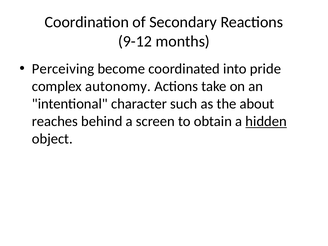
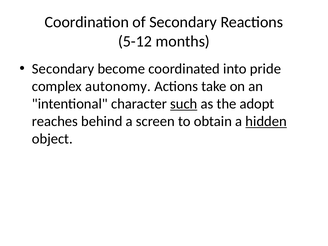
9-12: 9-12 -> 5-12 (135, 41)
Perceiving: Perceiving -> Secondary (63, 69)
such underline: none -> present (184, 104)
about: about -> adopt (257, 104)
